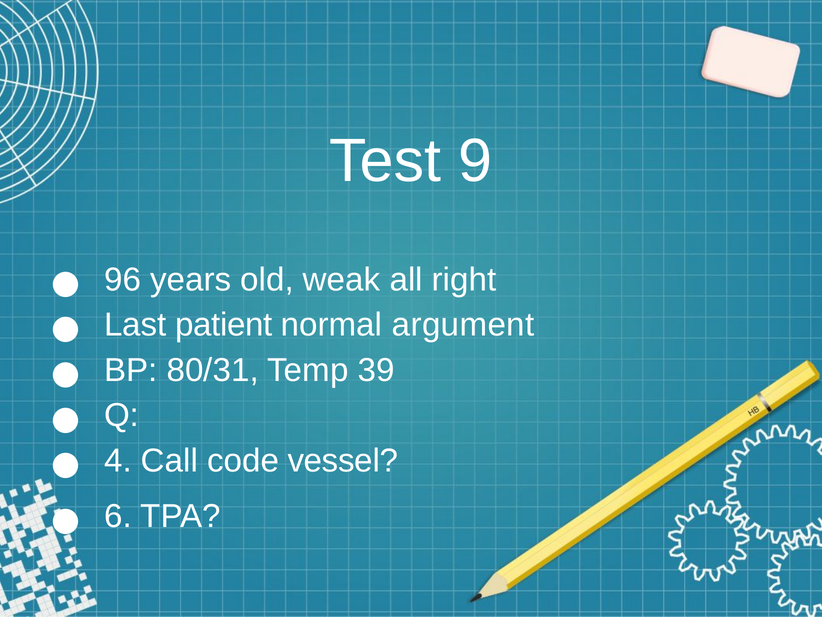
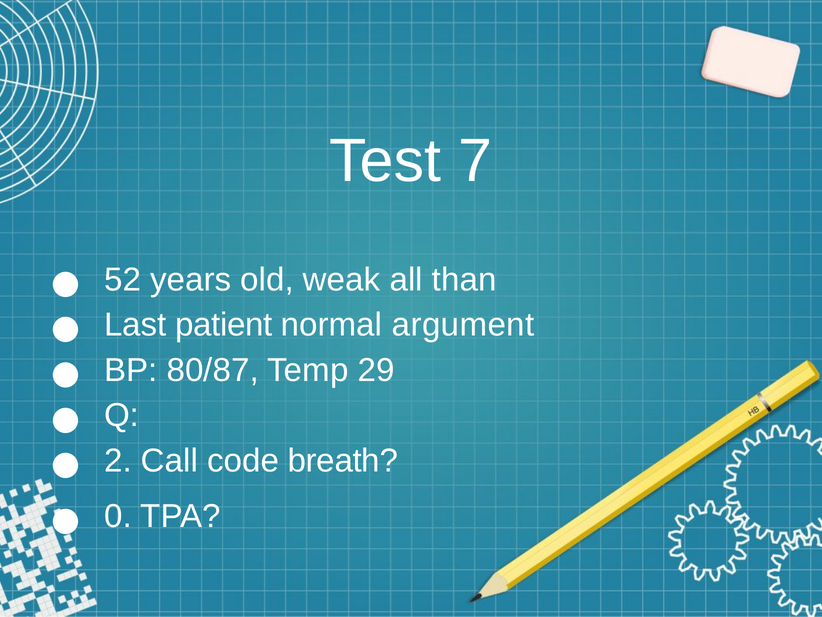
9: 9 -> 7 (475, 161)
96: 96 -> 52 (123, 279)
right: right -> than (464, 279)
80/31: 80/31 -> 80/87 (213, 370)
39: 39 -> 29 (376, 370)
4: 4 -> 2 (118, 460)
vessel: vessel -> breath (343, 460)
6: 6 -> 0 (118, 516)
